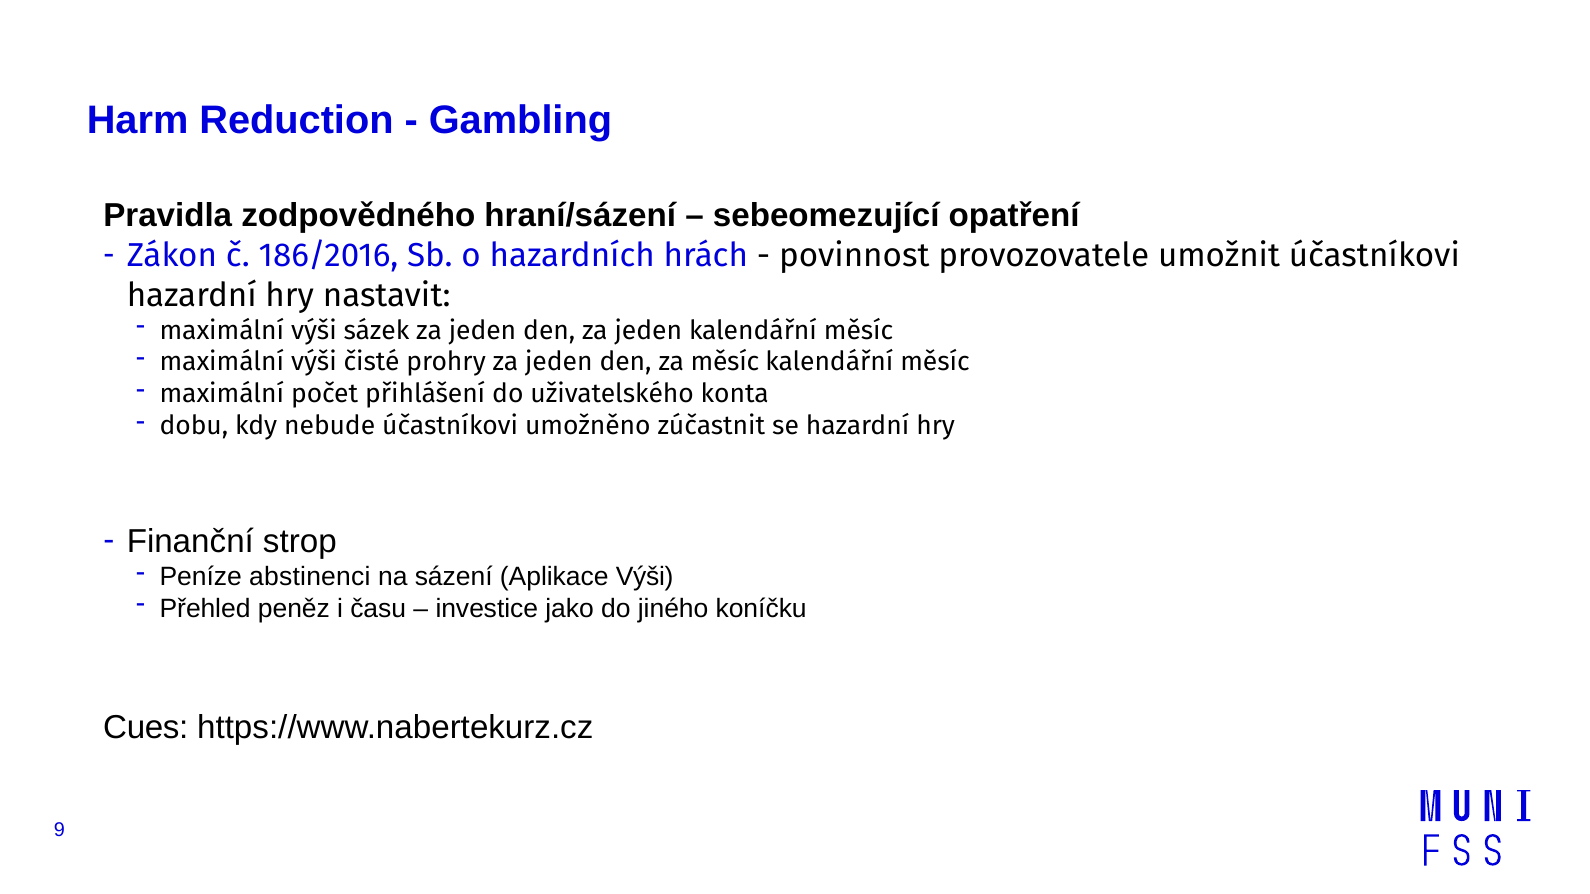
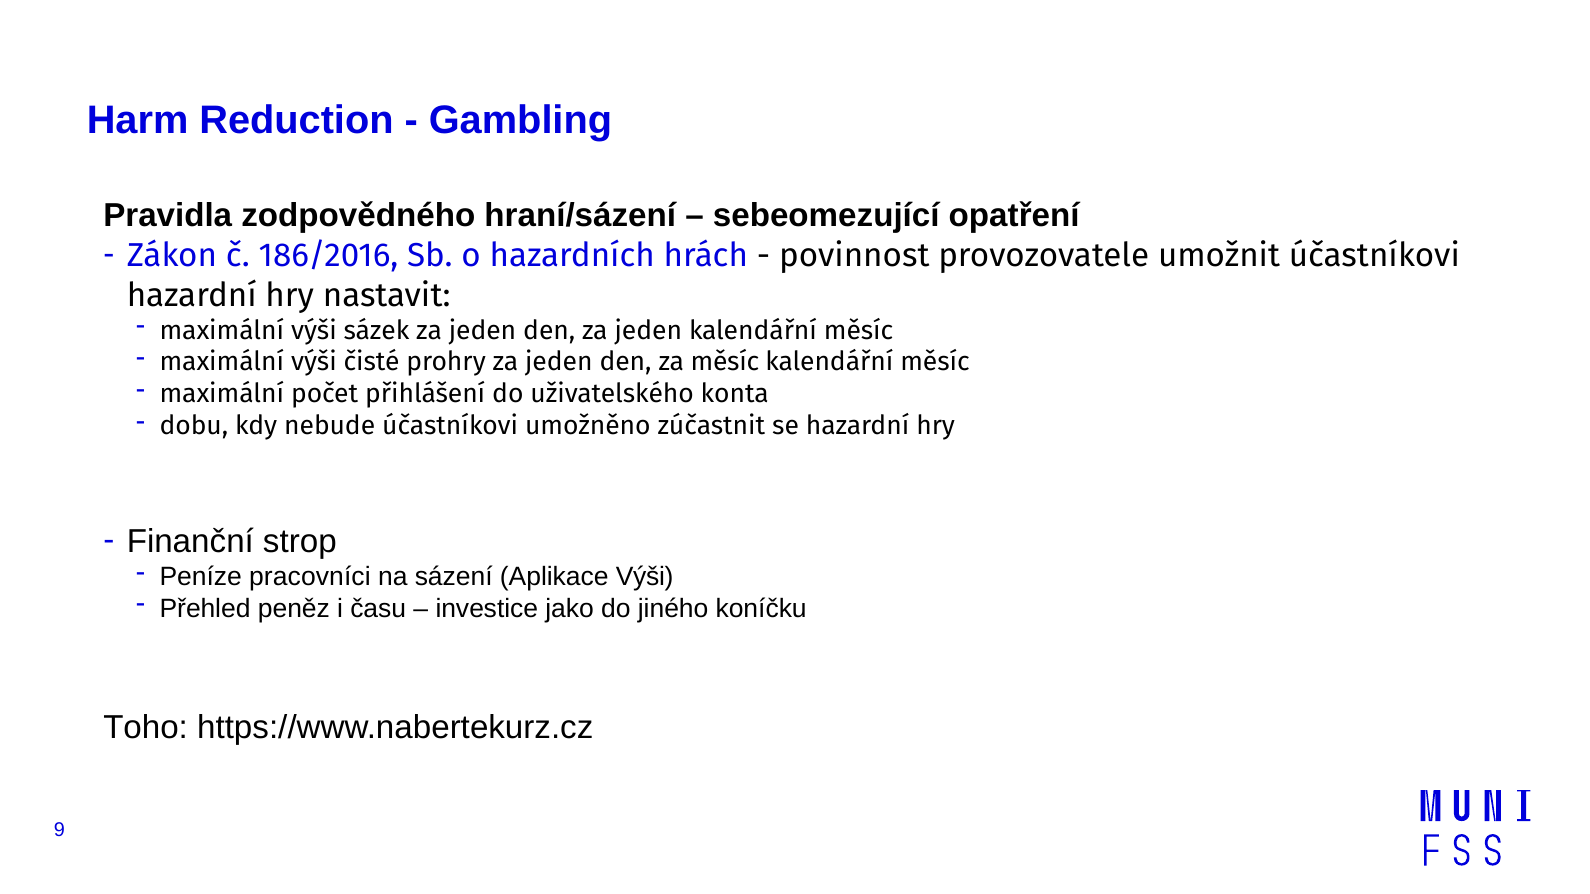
abstinenci: abstinenci -> pracovníci (310, 577)
Cues: Cues -> Toho (146, 728)
